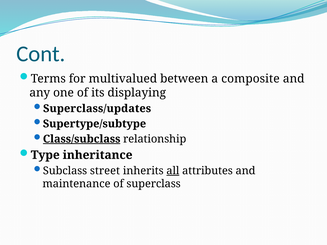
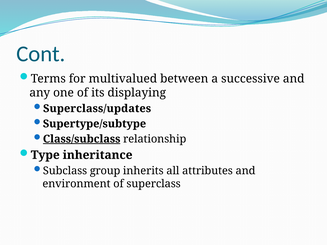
composite: composite -> successive (250, 79)
street: street -> group (105, 171)
all underline: present -> none (173, 171)
maintenance: maintenance -> environment (76, 184)
